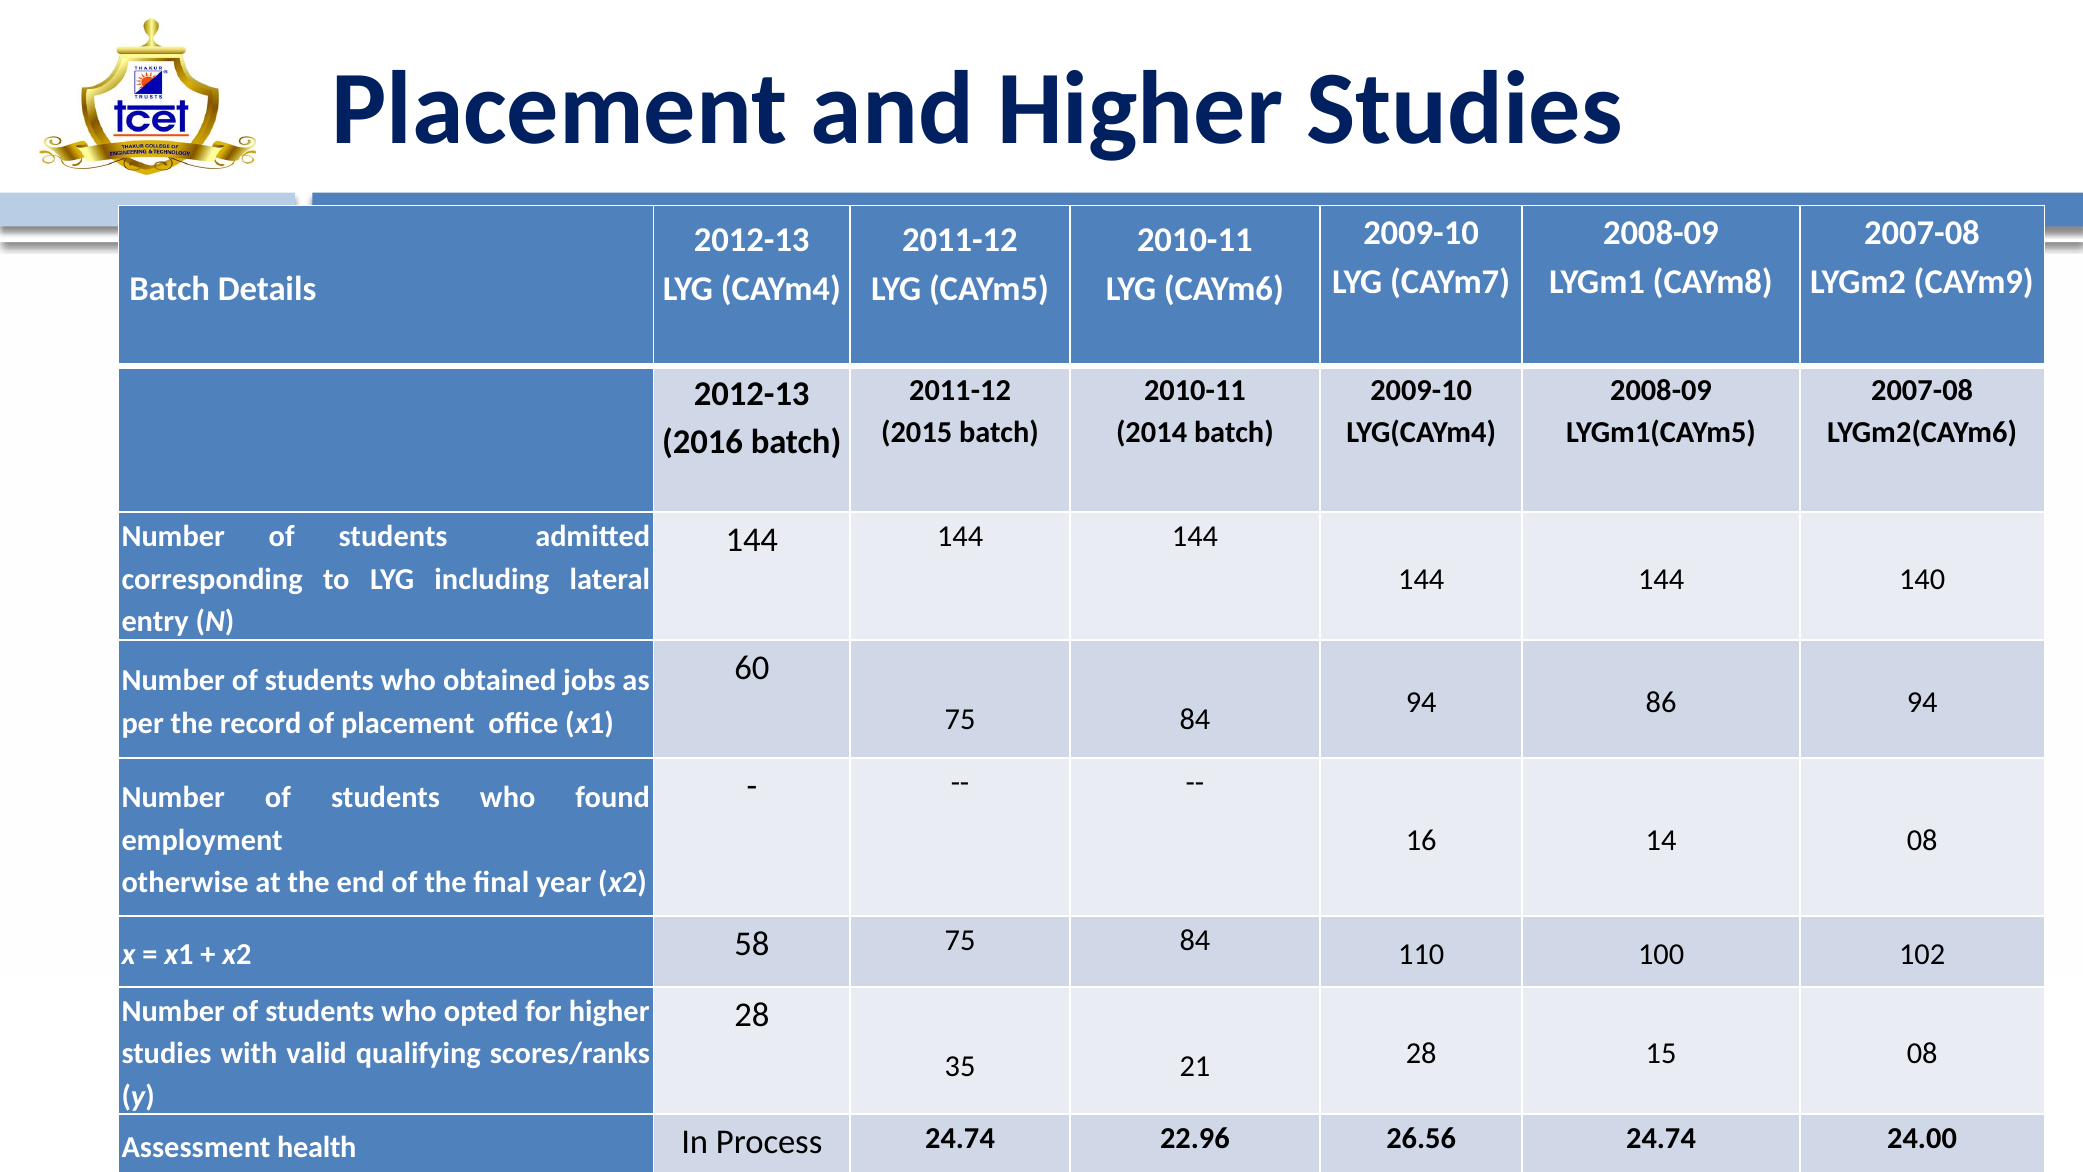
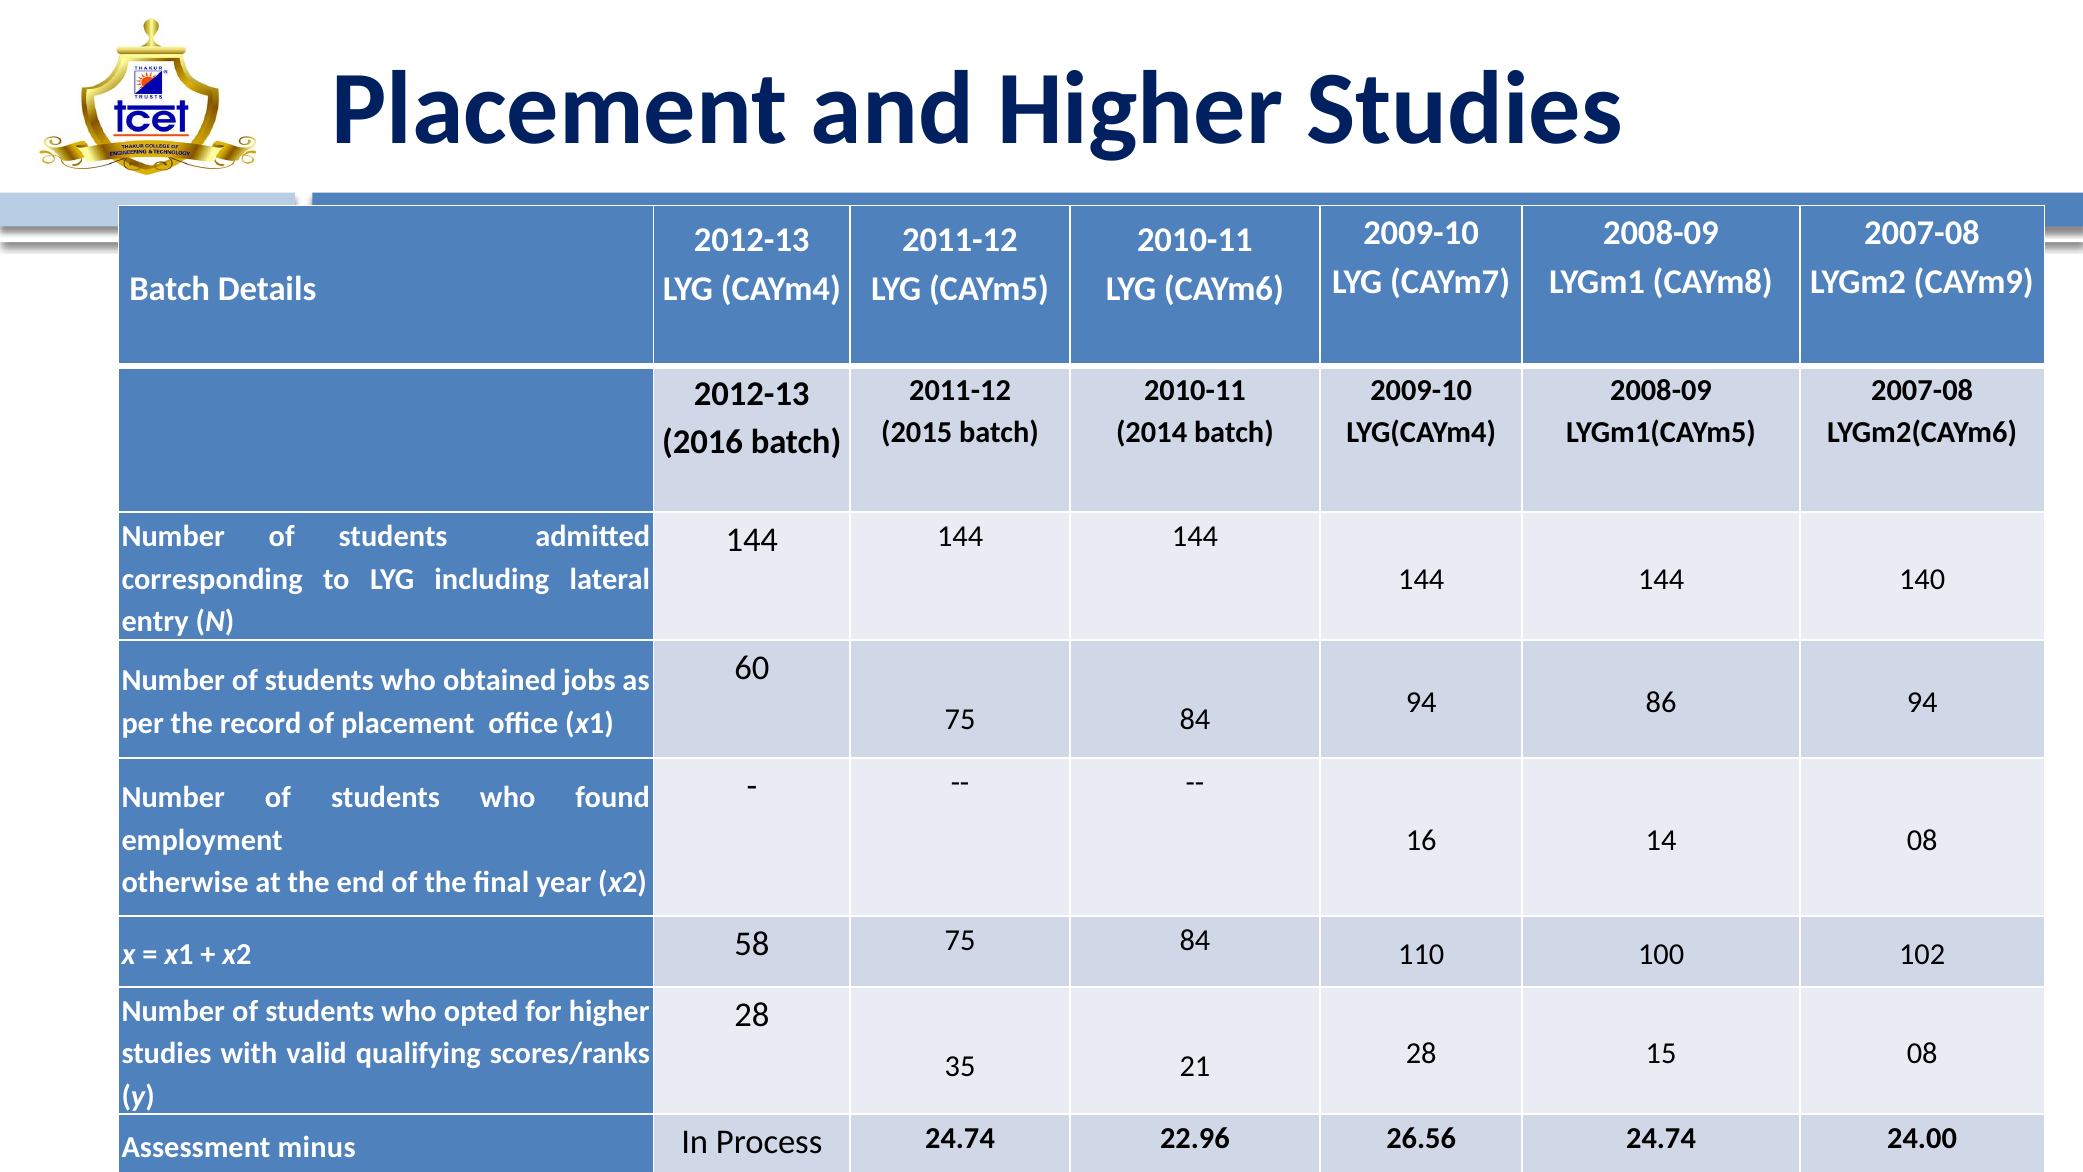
health: health -> minus (317, 1147)
